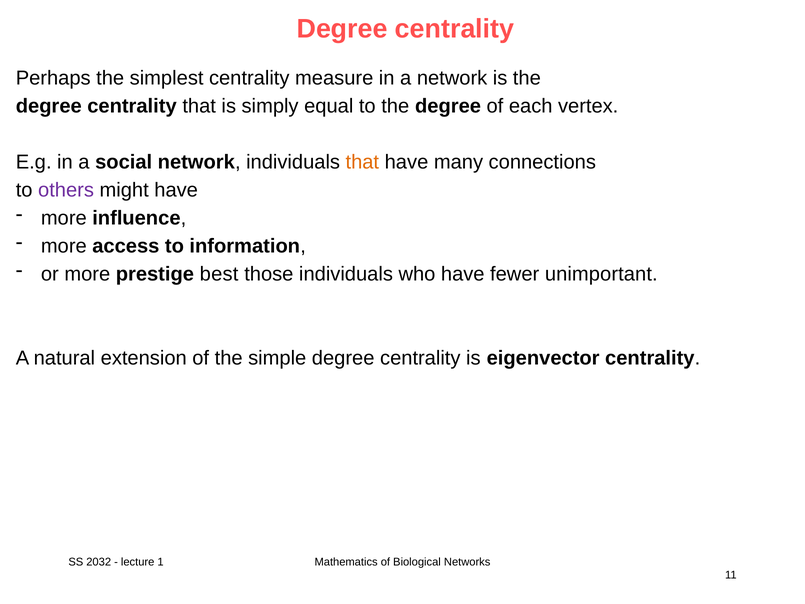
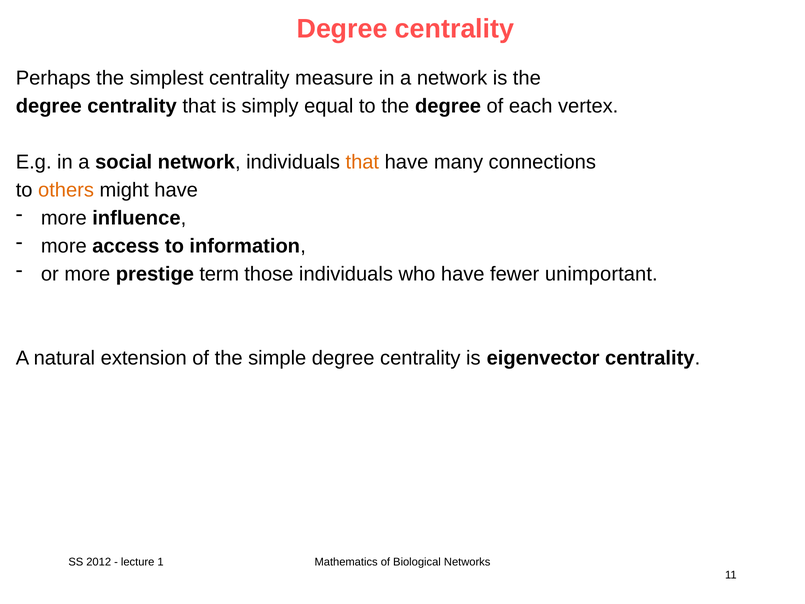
others colour: purple -> orange (66, 190)
best: best -> term (219, 274)
2032: 2032 -> 2012 (99, 562)
